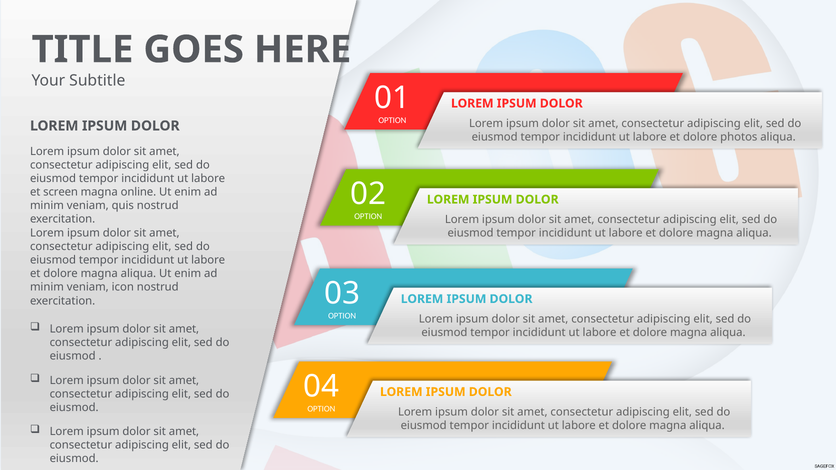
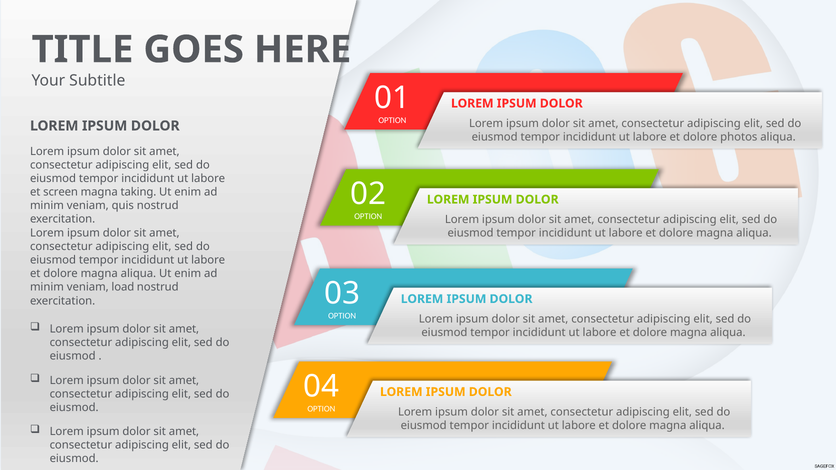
online: online -> taking (138, 192)
icon: icon -> load (123, 287)
